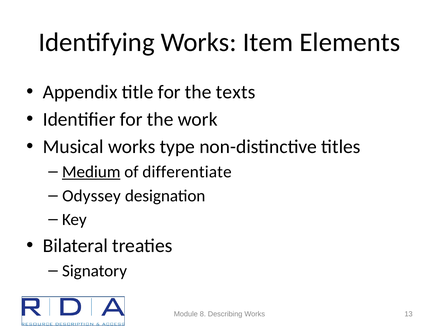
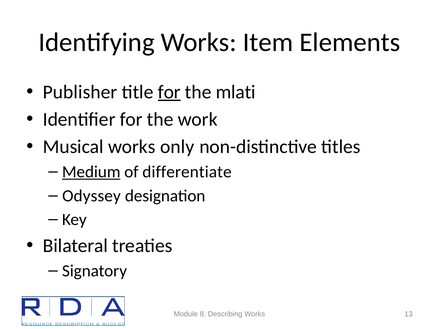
Appendix: Appendix -> Publisher (80, 92)
for underline: none -> present (169, 92)
texts: texts -> mlati (236, 92)
type: type -> only (177, 147)
